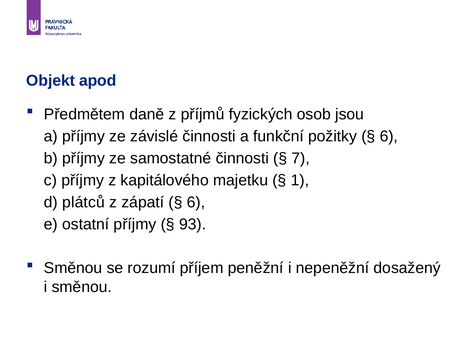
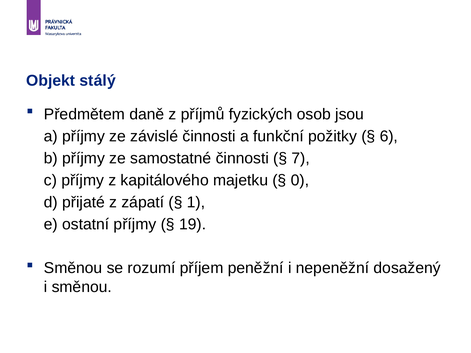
apod: apod -> stálý (98, 81)
1: 1 -> 0 (300, 180)
plátců: plátců -> přijaté (84, 202)
6: 6 -> 1 (196, 202)
93: 93 -> 19 (193, 224)
